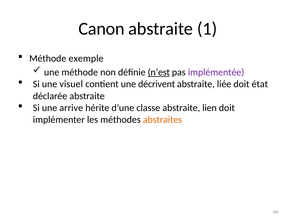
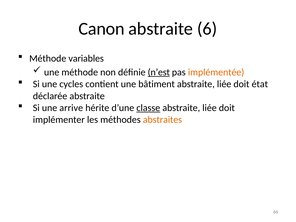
1: 1 -> 6 (207, 29)
exemple: exemple -> variables (86, 58)
implémentée colour: purple -> orange (216, 72)
visuel: visuel -> cycles (71, 84)
décrivent: décrivent -> bâtiment (157, 84)
classe underline: none -> present (148, 108)
lien: lien -> liée (209, 108)
